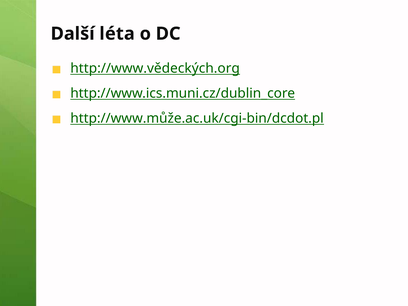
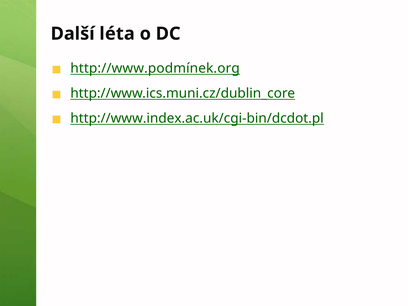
http://www.vědeckých.org: http://www.vědeckých.org -> http://www.podmínek.org (155, 68)
http://www.může.ac.uk/cgi-bin/dcdot.pl: http://www.může.ac.uk/cgi-bin/dcdot.pl -> http://www.index.ac.uk/cgi-bin/dcdot.pl (197, 118)
